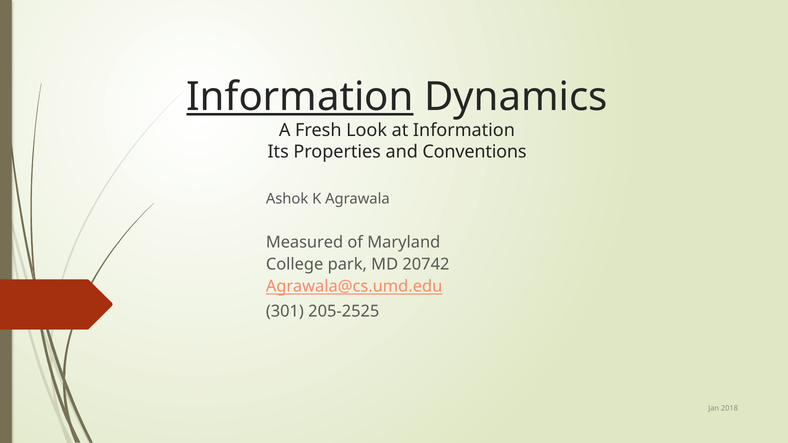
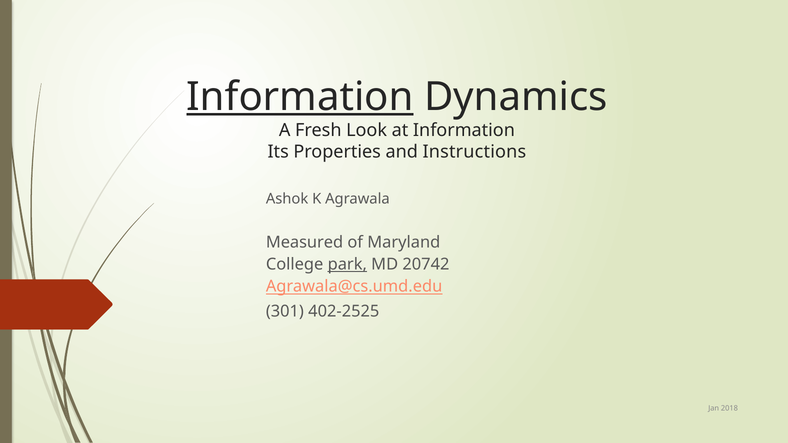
Conventions: Conventions -> Instructions (474, 152)
park underline: none -> present (347, 265)
205-2525: 205-2525 -> 402-2525 (344, 312)
